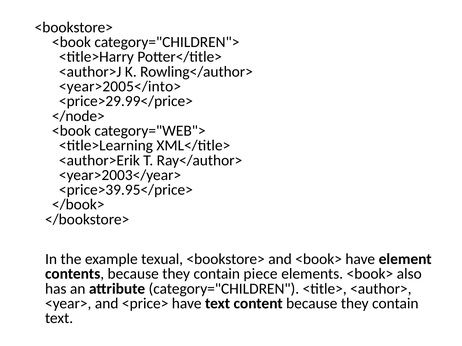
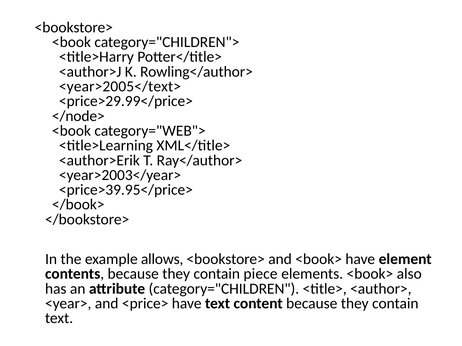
<year>2005</into>: <year>2005</into> -> <year>2005</text> (120, 87)
texual: texual -> allows (162, 259)
